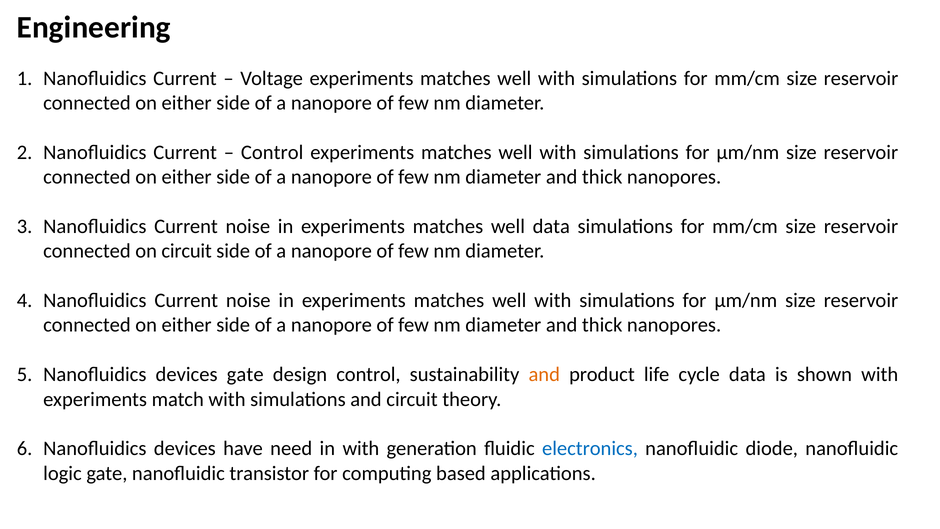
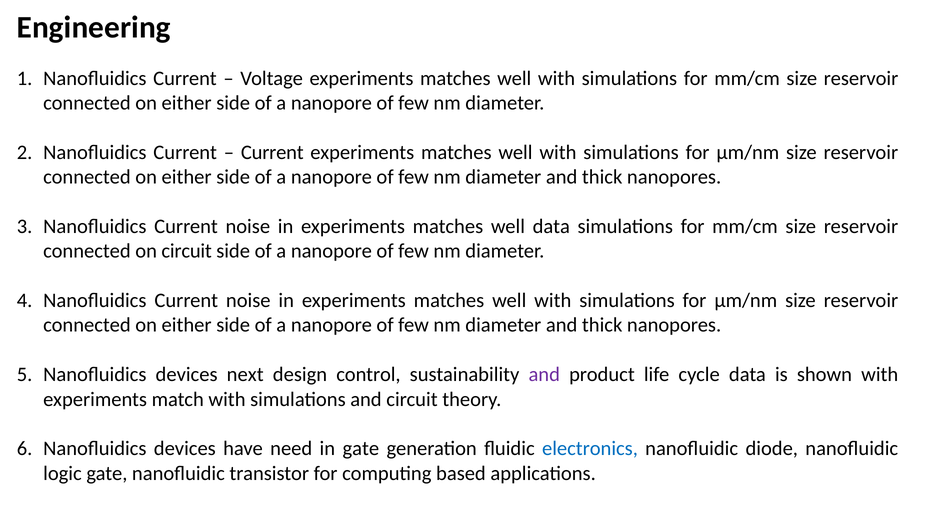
Control: Control -> Current (272, 152)
devices gate: gate -> next (245, 374)
and colour: orange -> purple (544, 374)
in with: with -> gate (361, 448)
